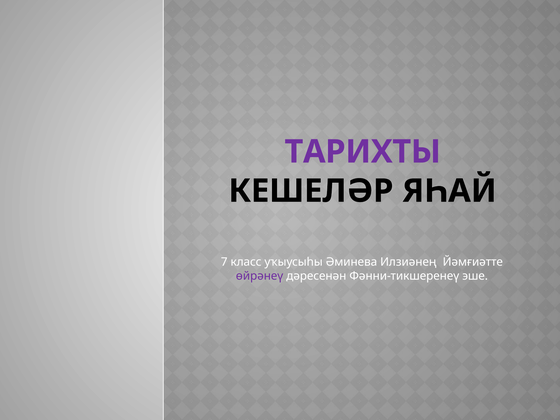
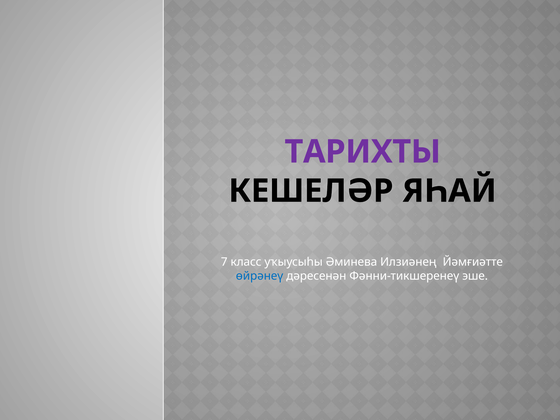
өйрәнеү colour: purple -> blue (260, 276)
